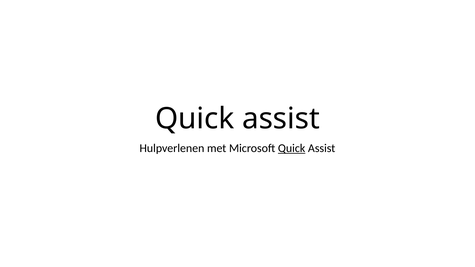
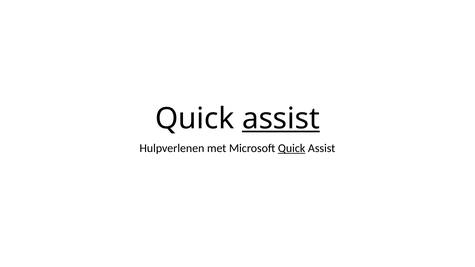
assist underline: none -> present (281, 119)
